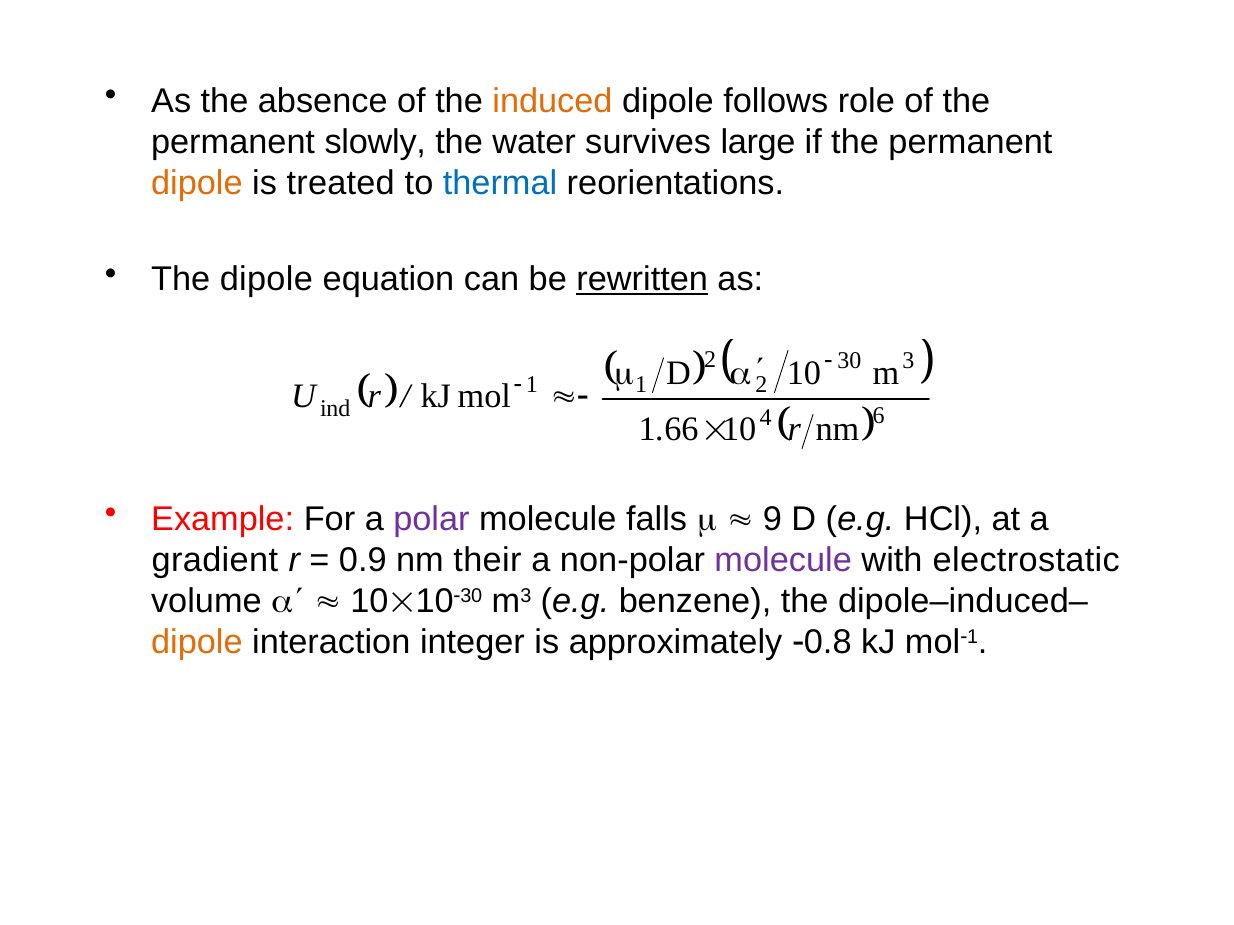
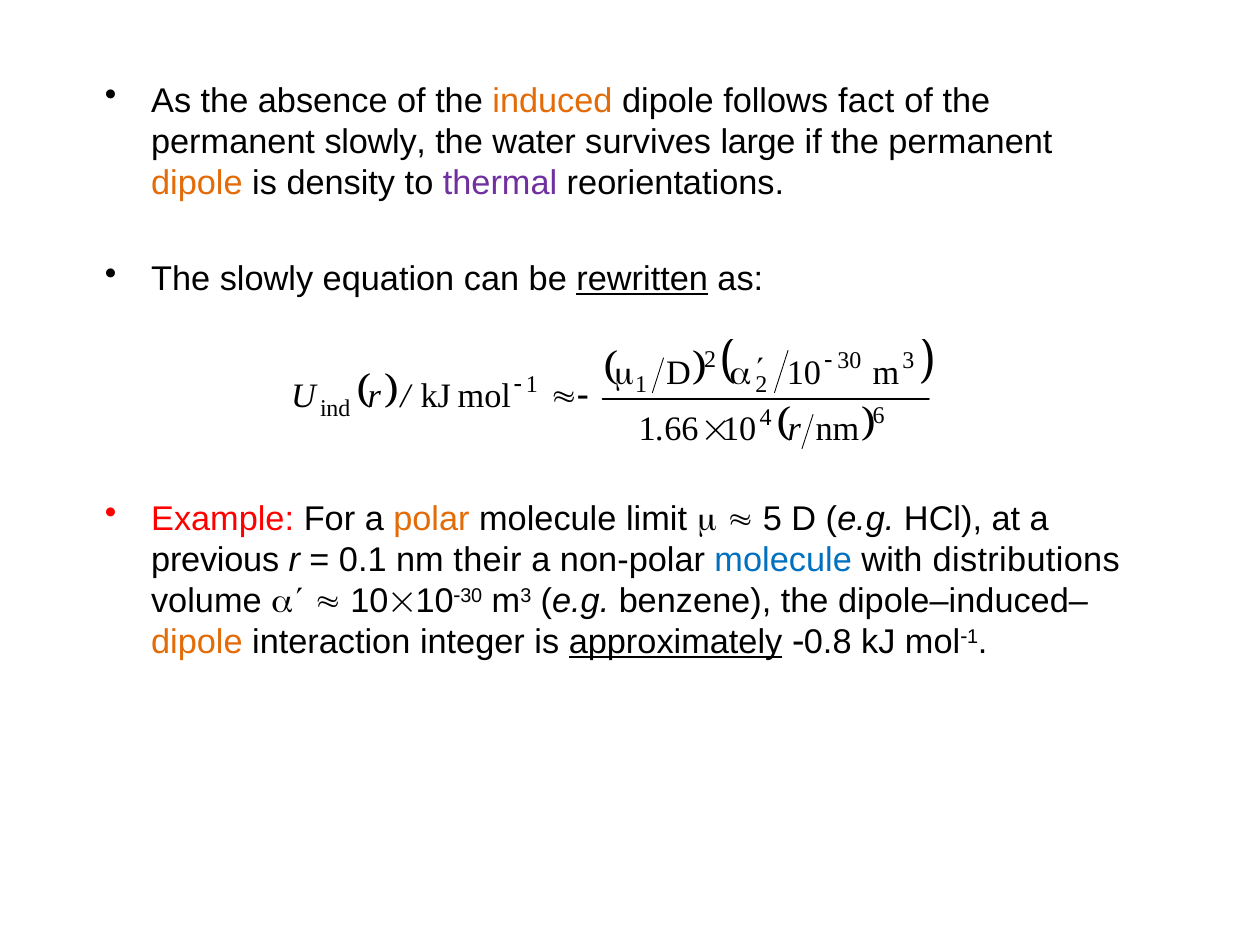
role: role -> fact (866, 101)
treated: treated -> density (341, 183)
thermal colour: blue -> purple (500, 183)
The dipole: dipole -> slowly (266, 279)
polar colour: purple -> orange (431, 519)
falls: falls -> limit (657, 519)
9: 9 -> 5 (772, 519)
gradient: gradient -> previous (215, 561)
0.9: 0.9 -> 0.1 (363, 561)
molecule colour: purple -> blue (783, 561)
electrostatic: electrostatic -> distributions (1026, 561)
approximately underline: none -> present (676, 643)
